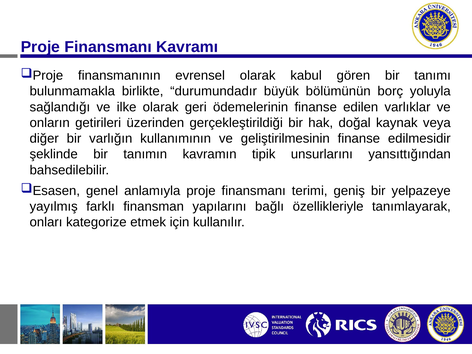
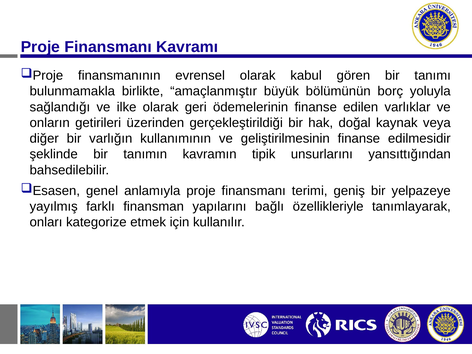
durumundadır: durumundadır -> amaçlanmıştır (214, 91)
